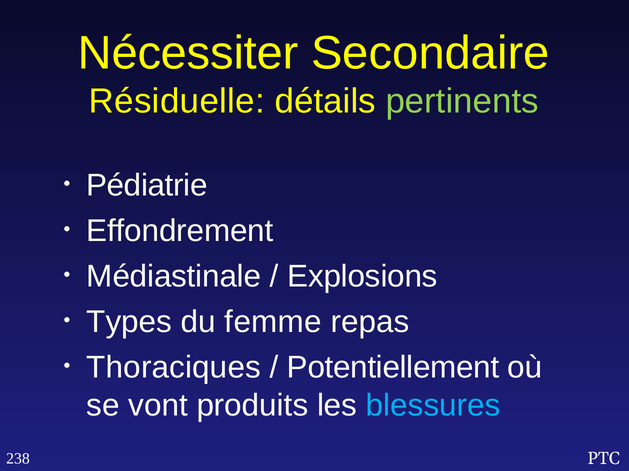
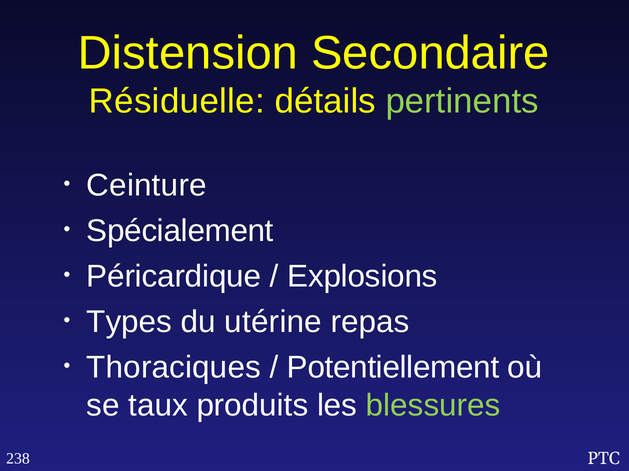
Nécessiter: Nécessiter -> Distension (188, 53)
Pédiatrie: Pédiatrie -> Ceinture (147, 186)
Effondrement: Effondrement -> Spécialement (180, 231)
Médiastinale: Médiastinale -> Péricardique (174, 277)
femme: femme -> utérine (273, 323)
vont: vont -> taux (158, 406)
blessures colour: light blue -> light green (433, 406)
